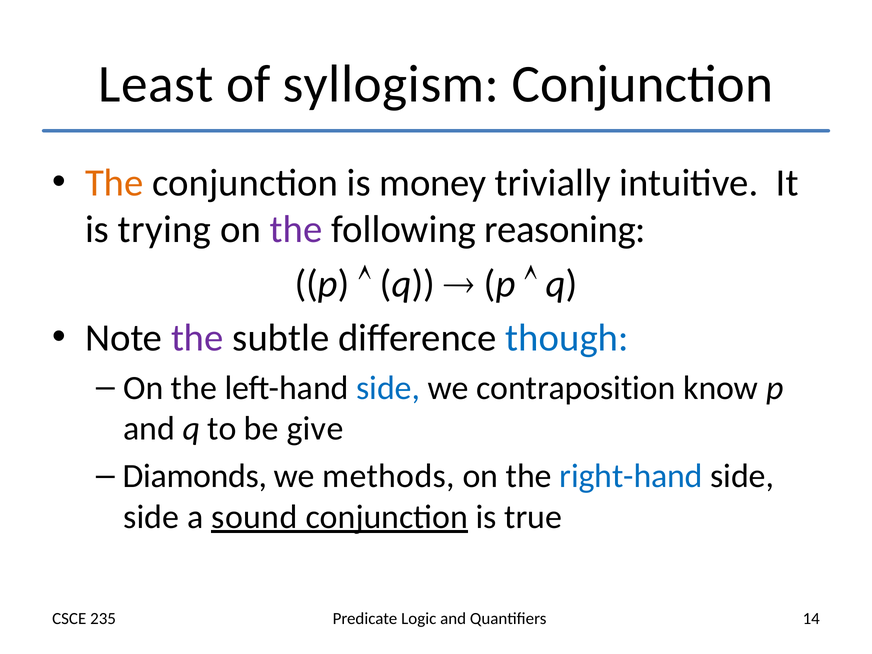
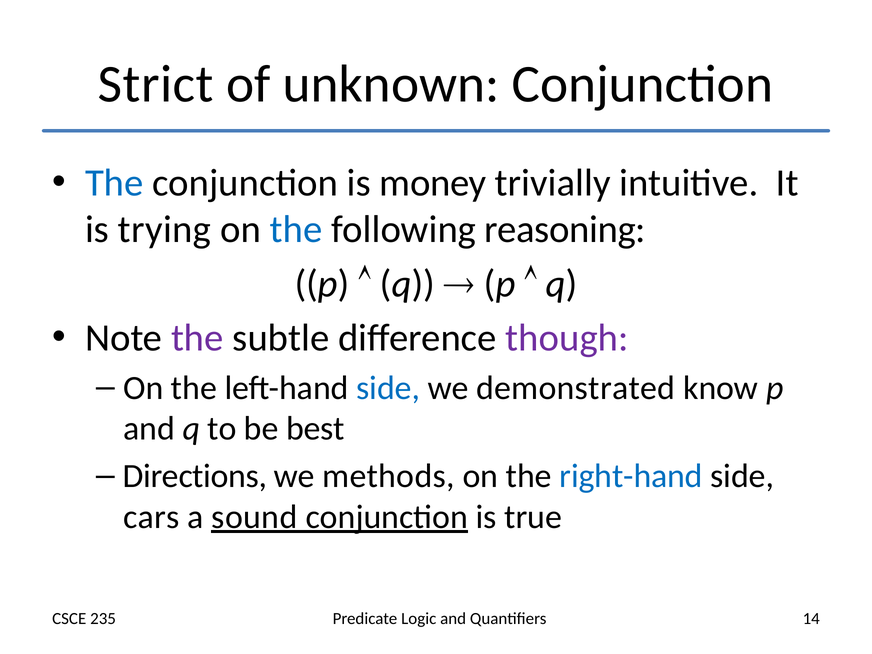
Least: Least -> Strict (156, 84)
syllogism: syllogism -> unknown (391, 84)
The colour: orange -> blue (114, 183)
the colour: purple -> blue (296, 229)
though colour: blue -> purple (567, 338)
contraposition: contraposition -> demonstrated (576, 388)
give: give -> best (315, 429)
Diamonds: Diamonds -> Directions (195, 476)
side: side -> cars (151, 517)
